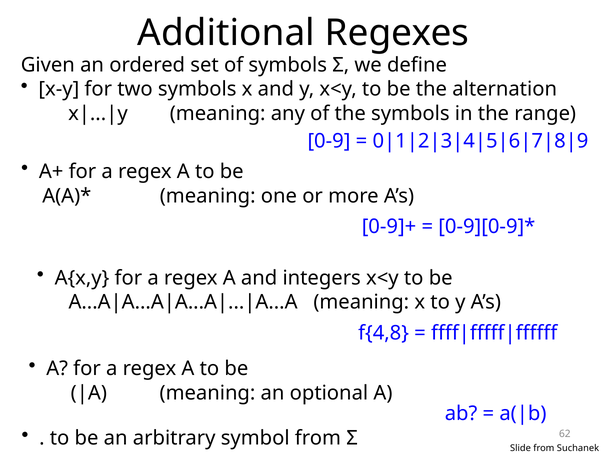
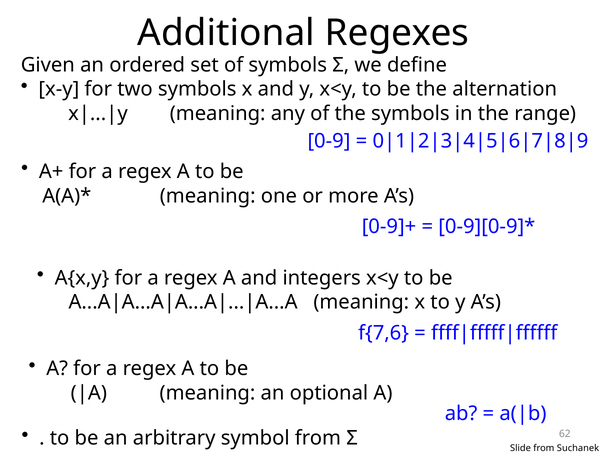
f{4,8: f{4,8 -> f{7,6 (384, 333)
